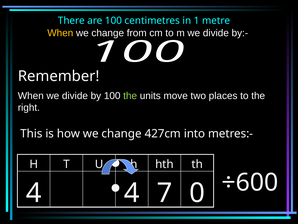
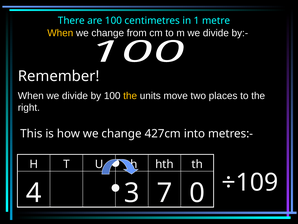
the colour: light green -> yellow (130, 96)
4 4: 4 -> 3 (132, 193)
÷600: ÷600 -> ÷109 (250, 182)
